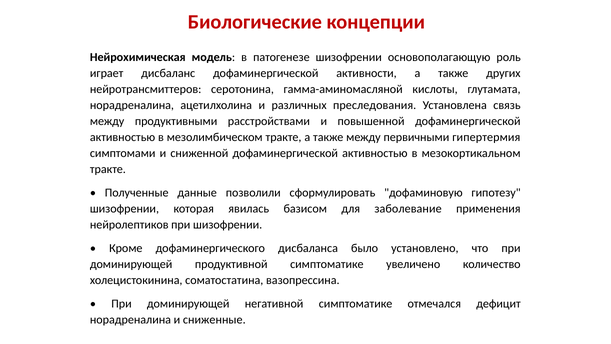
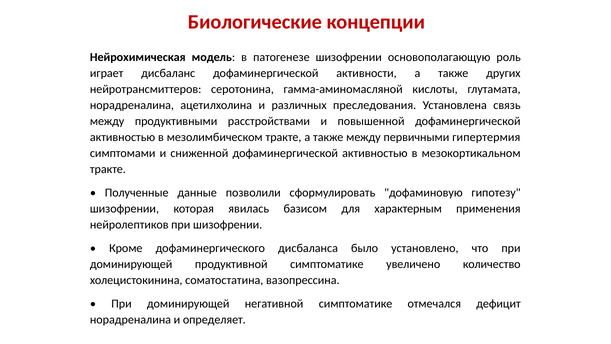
заболевание: заболевание -> характерным (408, 209)
сниженные: сниженные -> определяет (214, 320)
